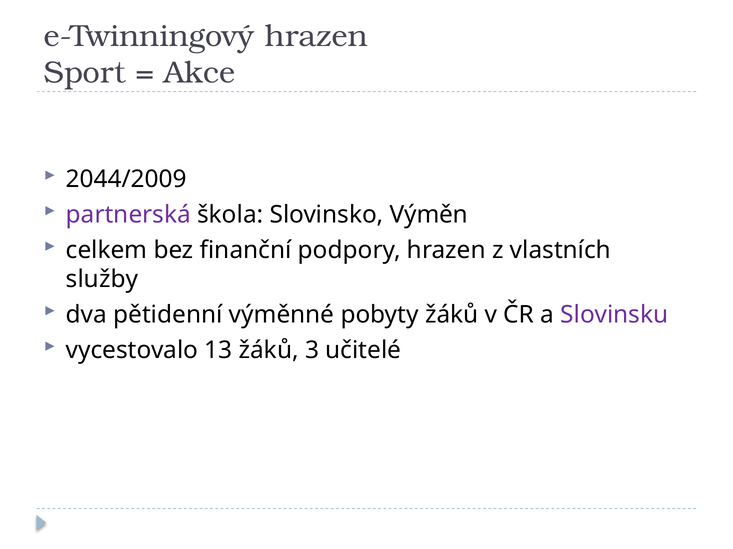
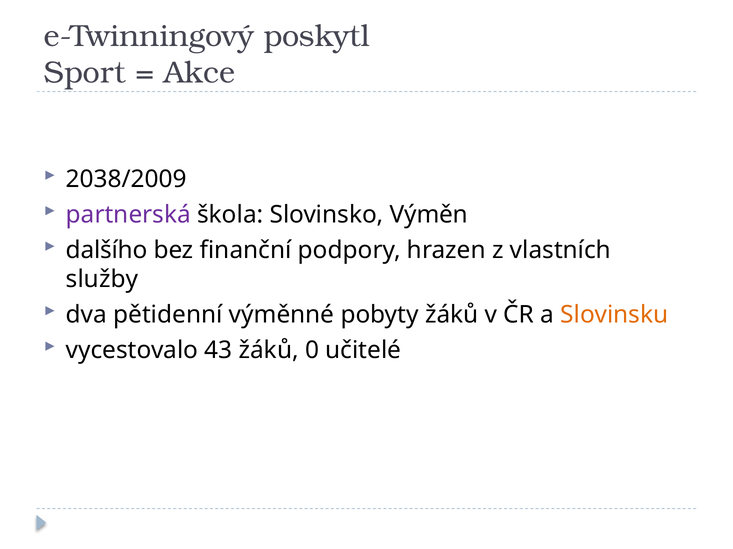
e-Twinningový hrazen: hrazen -> poskytl (317, 36)
2044/2009: 2044/2009 -> 2038/2009 (126, 179)
celkem: celkem -> dalšího (107, 250)
Slovinsku colour: purple -> orange (614, 315)
13: 13 -> 43 (218, 350)
3: 3 -> 0 (312, 350)
